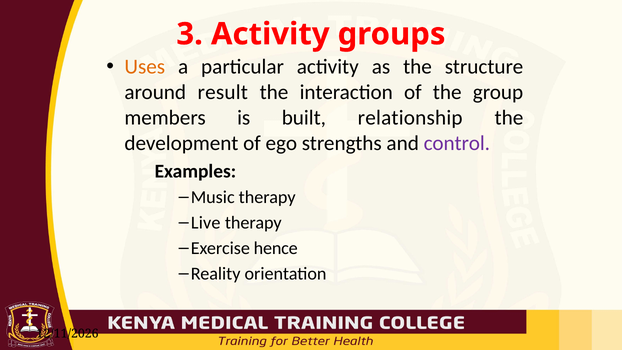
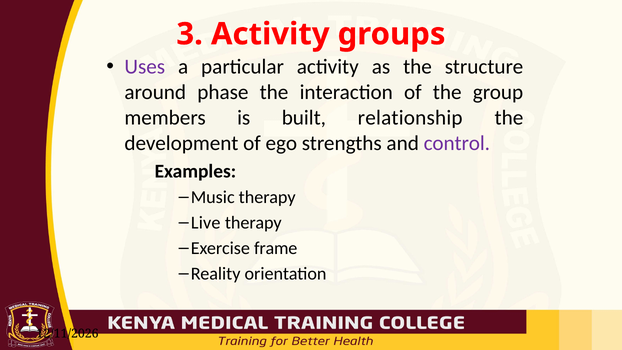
Uses colour: orange -> purple (145, 67)
result: result -> phase (223, 92)
hence: hence -> frame (276, 248)
